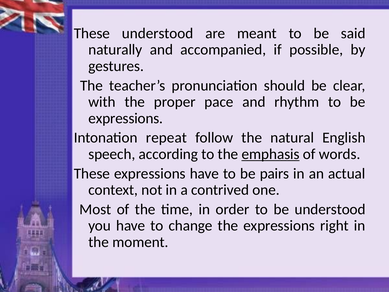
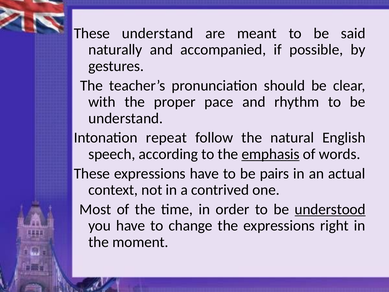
These understood: understood -> understand (158, 33)
expressions: expressions -> understand (126, 118)
understood underline: none -> present (330, 209)
